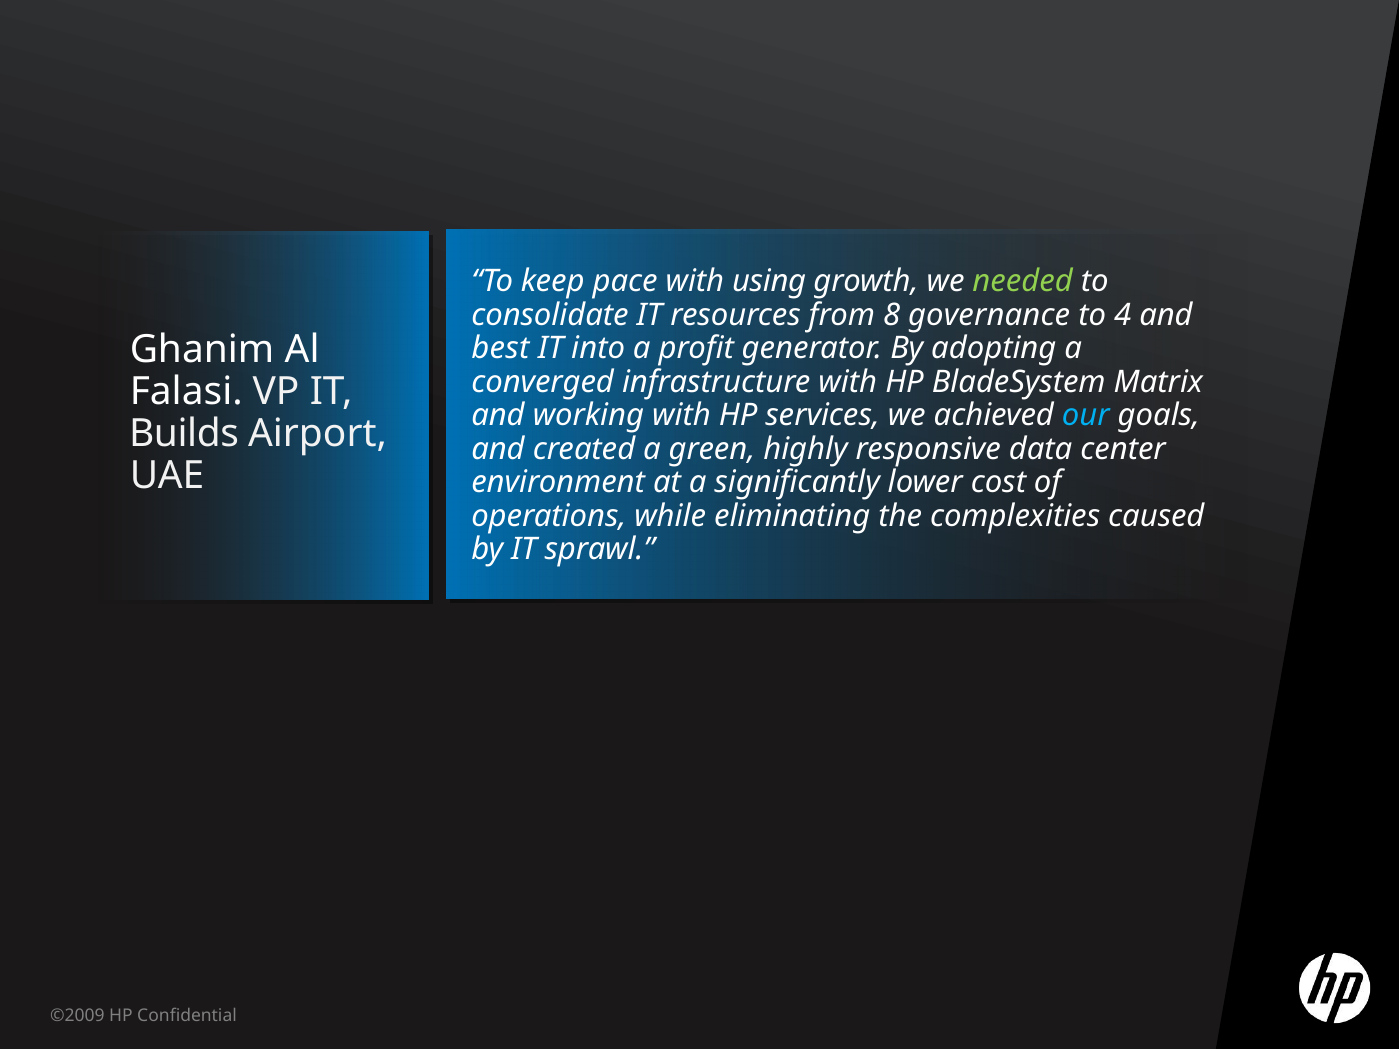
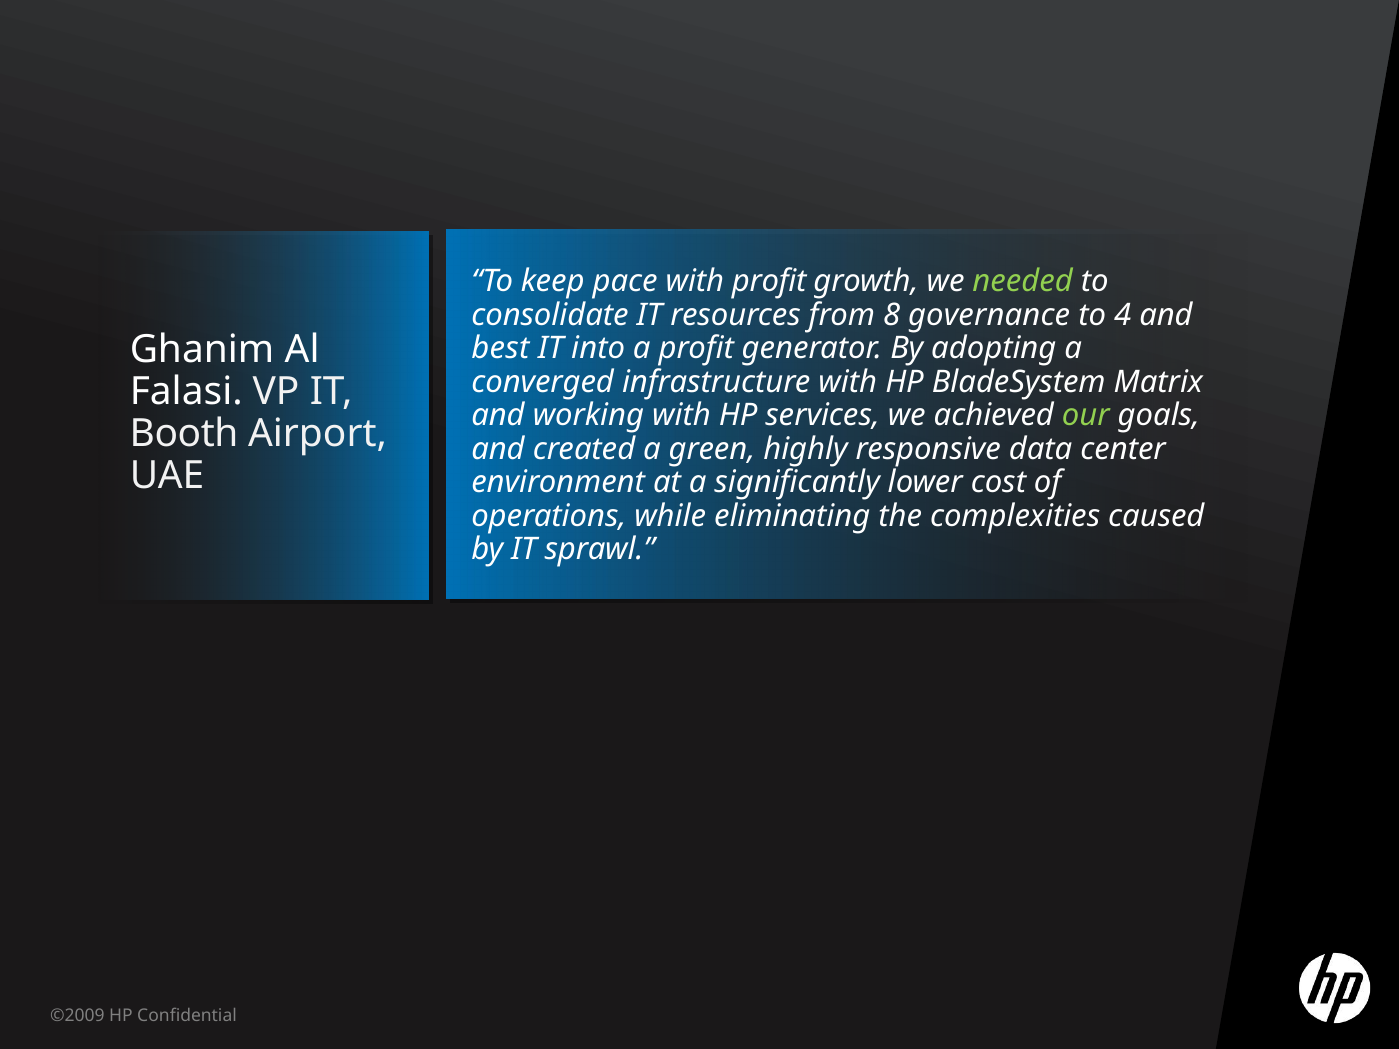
with using: using -> profit (769, 281)
our colour: light blue -> light green (1086, 416)
Builds: Builds -> Booth (184, 434)
